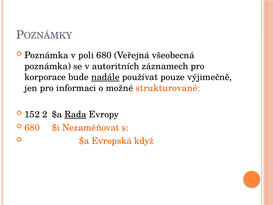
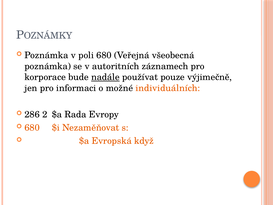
strukturované: strukturované -> individuálních (168, 88)
152: 152 -> 286 (32, 114)
Rada underline: present -> none (75, 114)
